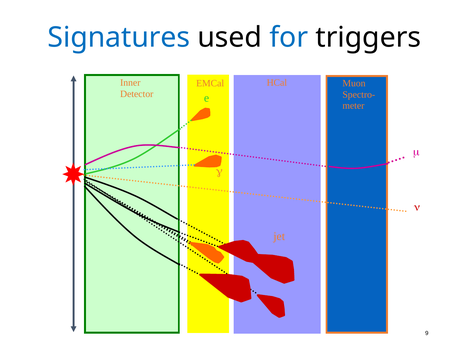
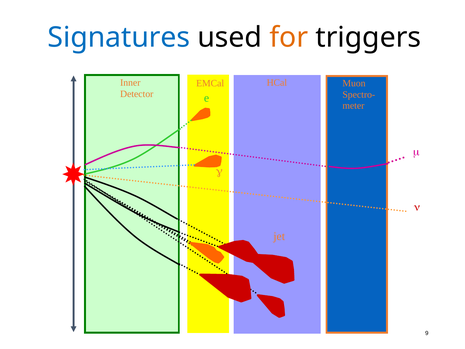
for colour: blue -> orange (289, 38)
